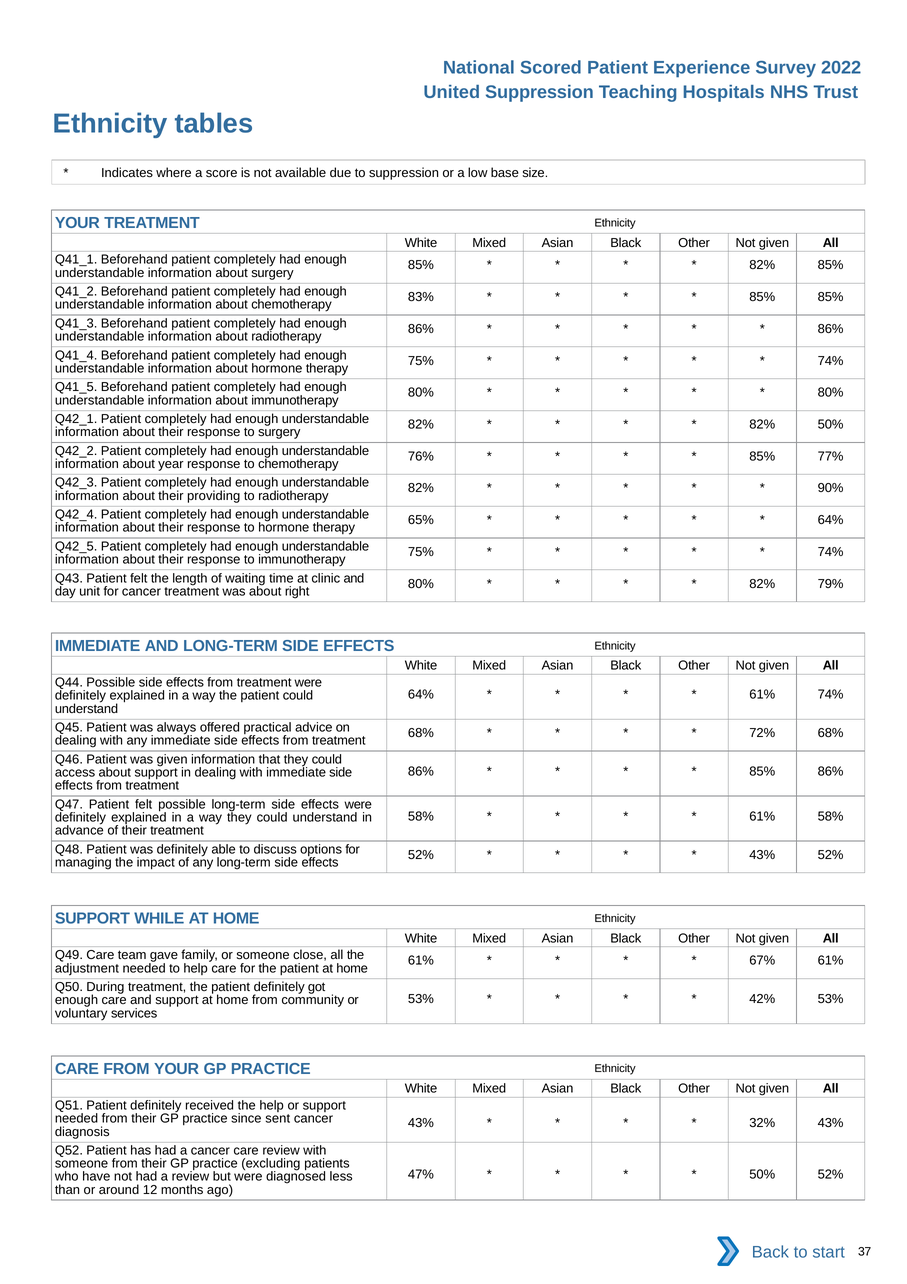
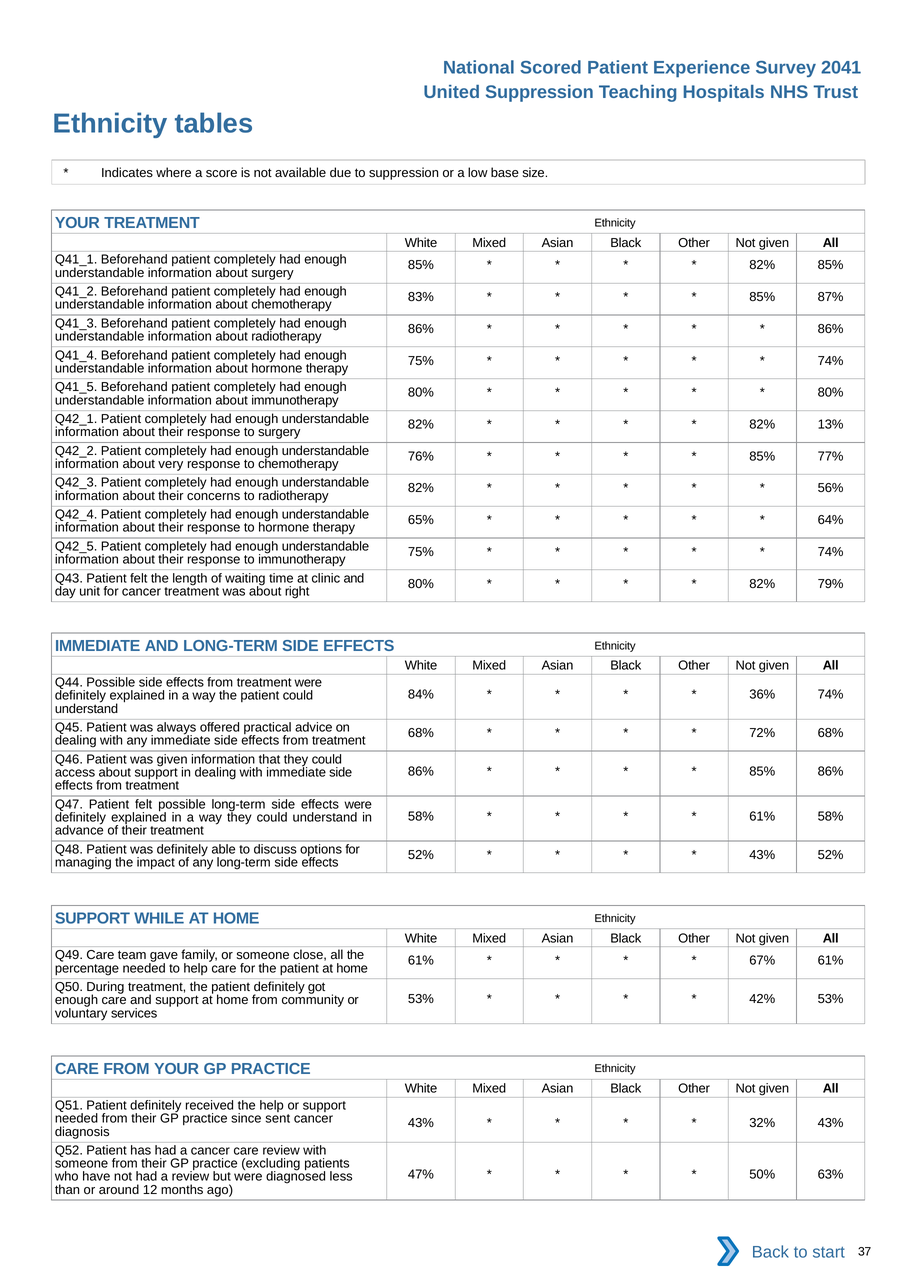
2022: 2022 -> 2041 (841, 68)
85% 85%: 85% -> 87% (831, 297)
82% 50%: 50% -> 13% (831, 424)
year: year -> very (171, 464)
90%: 90% -> 56% (831, 488)
providing: providing -> concerns (214, 496)
64%: 64% -> 84% (421, 694)
61%: 61% -> 36% (762, 694)
adjustment: adjustment -> percentage (87, 968)
50% 52%: 52% -> 63% (831, 1174)
